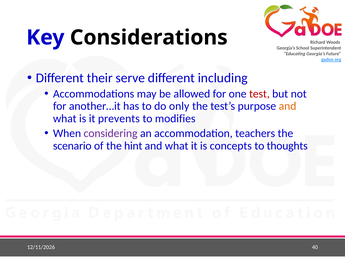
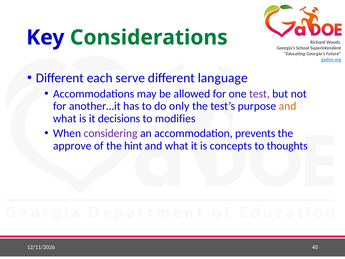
Considerations colour: black -> green (149, 37)
their: their -> each (100, 78)
including: including -> language (223, 78)
test colour: red -> purple (259, 94)
prevents: prevents -> decisions (119, 118)
teachers: teachers -> prevents (255, 133)
scenario: scenario -> approve (72, 146)
